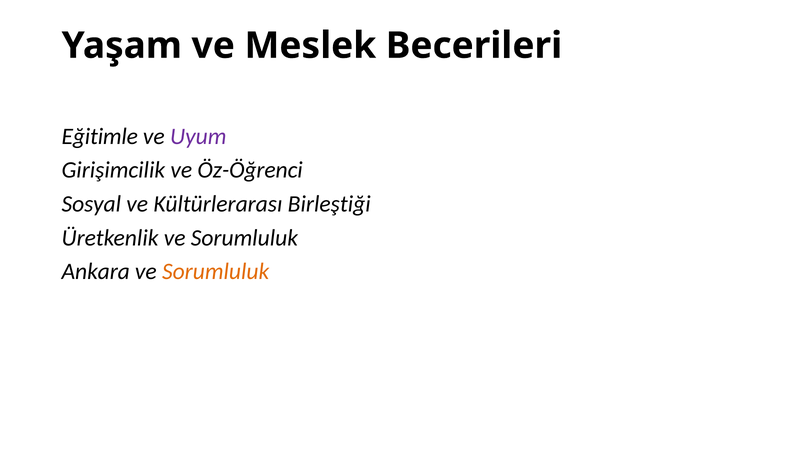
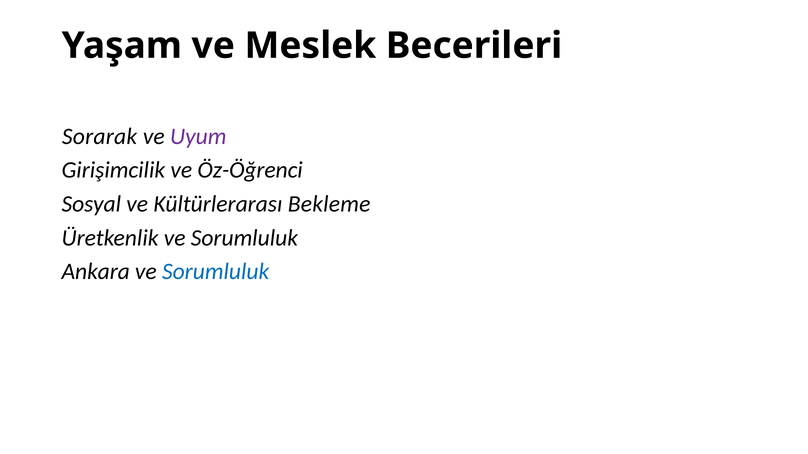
Eğitimle: Eğitimle -> Sorarak (100, 137)
Birleştiği: Birleştiği -> Bekleme (329, 204)
Sorumluluk colour: orange -> blue (216, 272)
